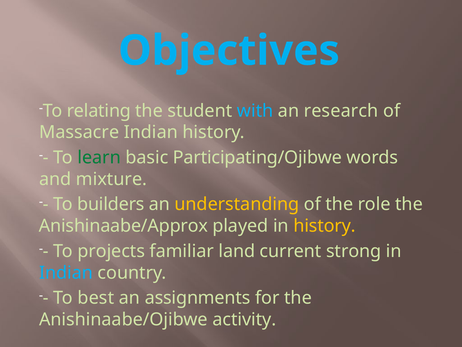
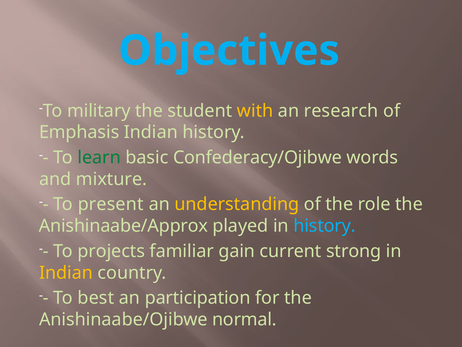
relating: relating -> military (99, 111)
with colour: light blue -> yellow (255, 111)
Massacre: Massacre -> Emphasis (79, 132)
Participating/Ojibwe: Participating/Ojibwe -> Confederacy/Ojibwe (257, 157)
builders: builders -> present (111, 204)
history colour: yellow -> light blue (325, 226)
land: land -> gain (237, 251)
Indian colour: light blue -> yellow (66, 272)
assignments: assignments -> participation (198, 298)
activity: activity -> normal (244, 319)
